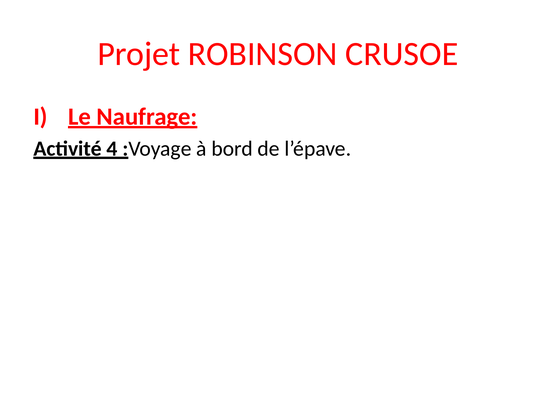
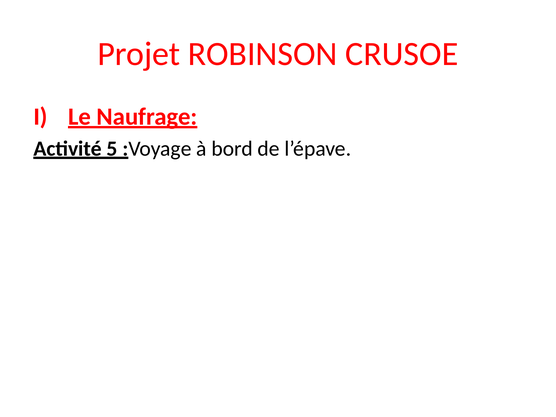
4: 4 -> 5 (112, 149)
